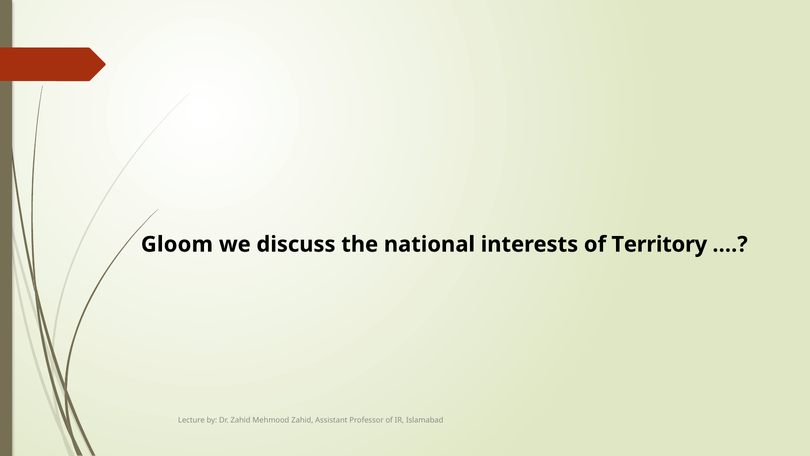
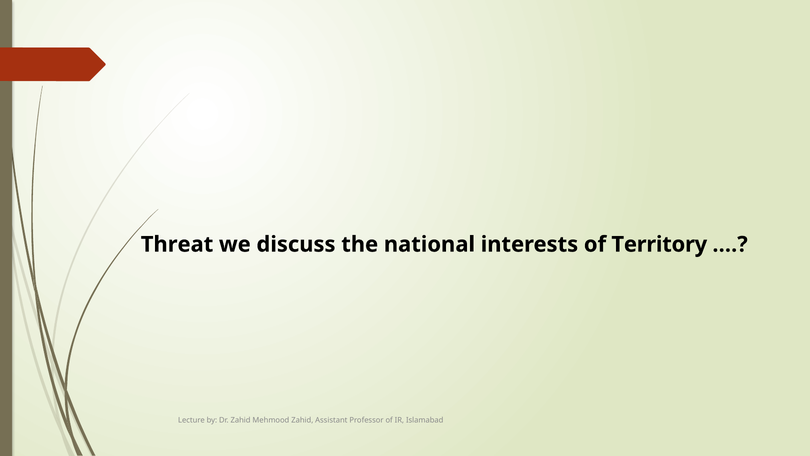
Gloom: Gloom -> Threat (177, 244)
